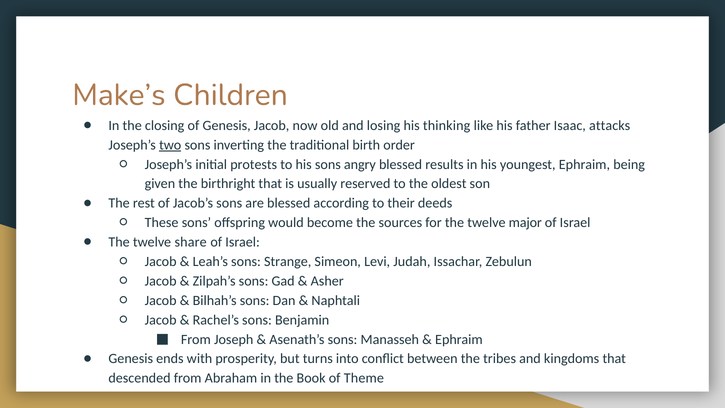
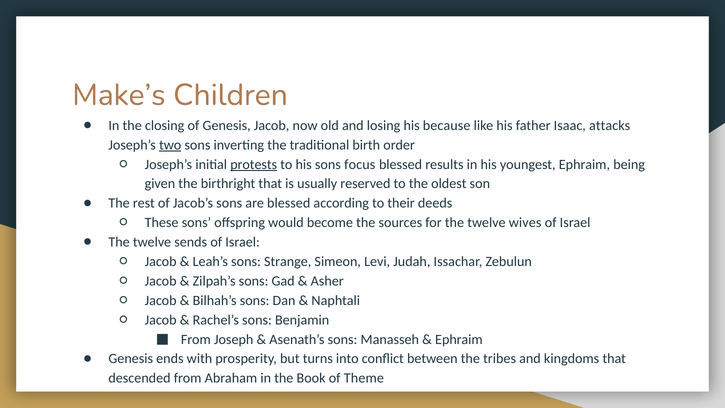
thinking: thinking -> because (447, 125)
protests underline: none -> present (254, 164)
angry: angry -> focus (360, 164)
major: major -> wives (525, 223)
share: share -> sends (191, 242)
